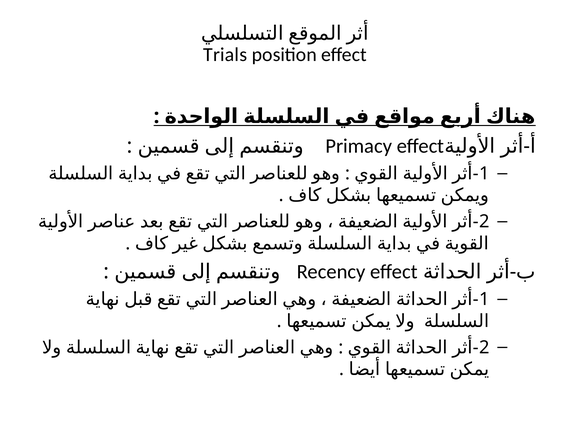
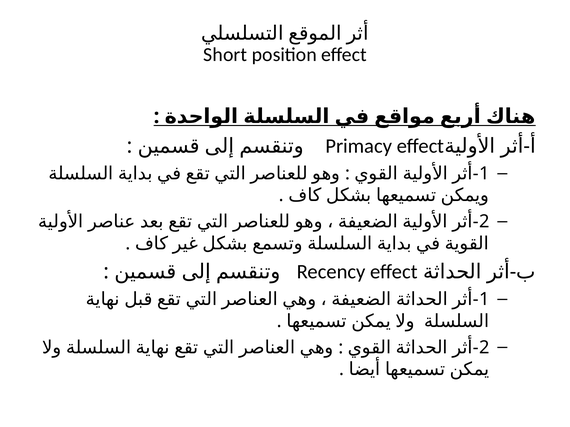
Trials: Trials -> Short (225, 55)
